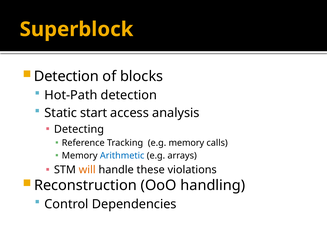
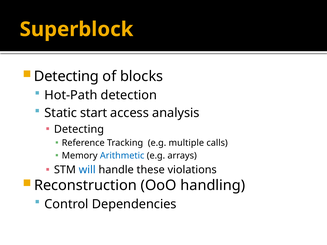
Detection: Detection -> Detecting (66, 76)
e.g memory: memory -> multiple (186, 143)
will colour: orange -> blue (87, 170)
